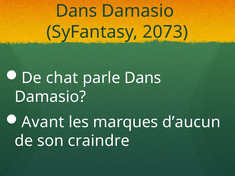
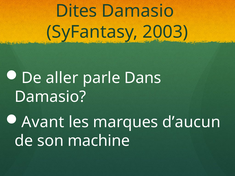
Dans: Dans -> Dites (76, 11)
2073: 2073 -> 2003 (165, 32)
chat: chat -> aller (62, 78)
craindre: craindre -> machine (99, 141)
